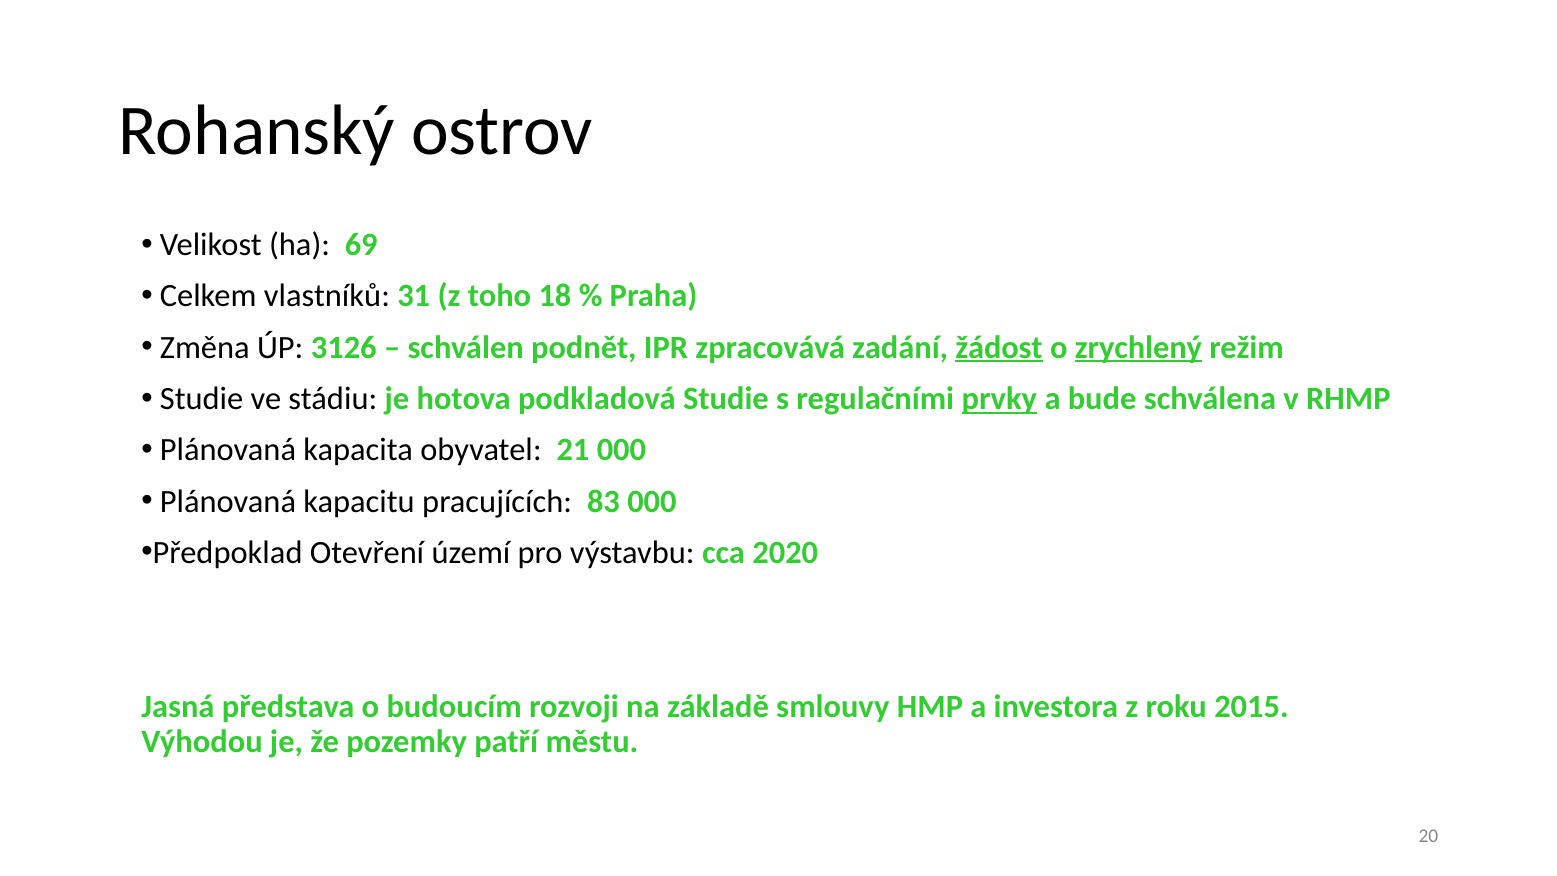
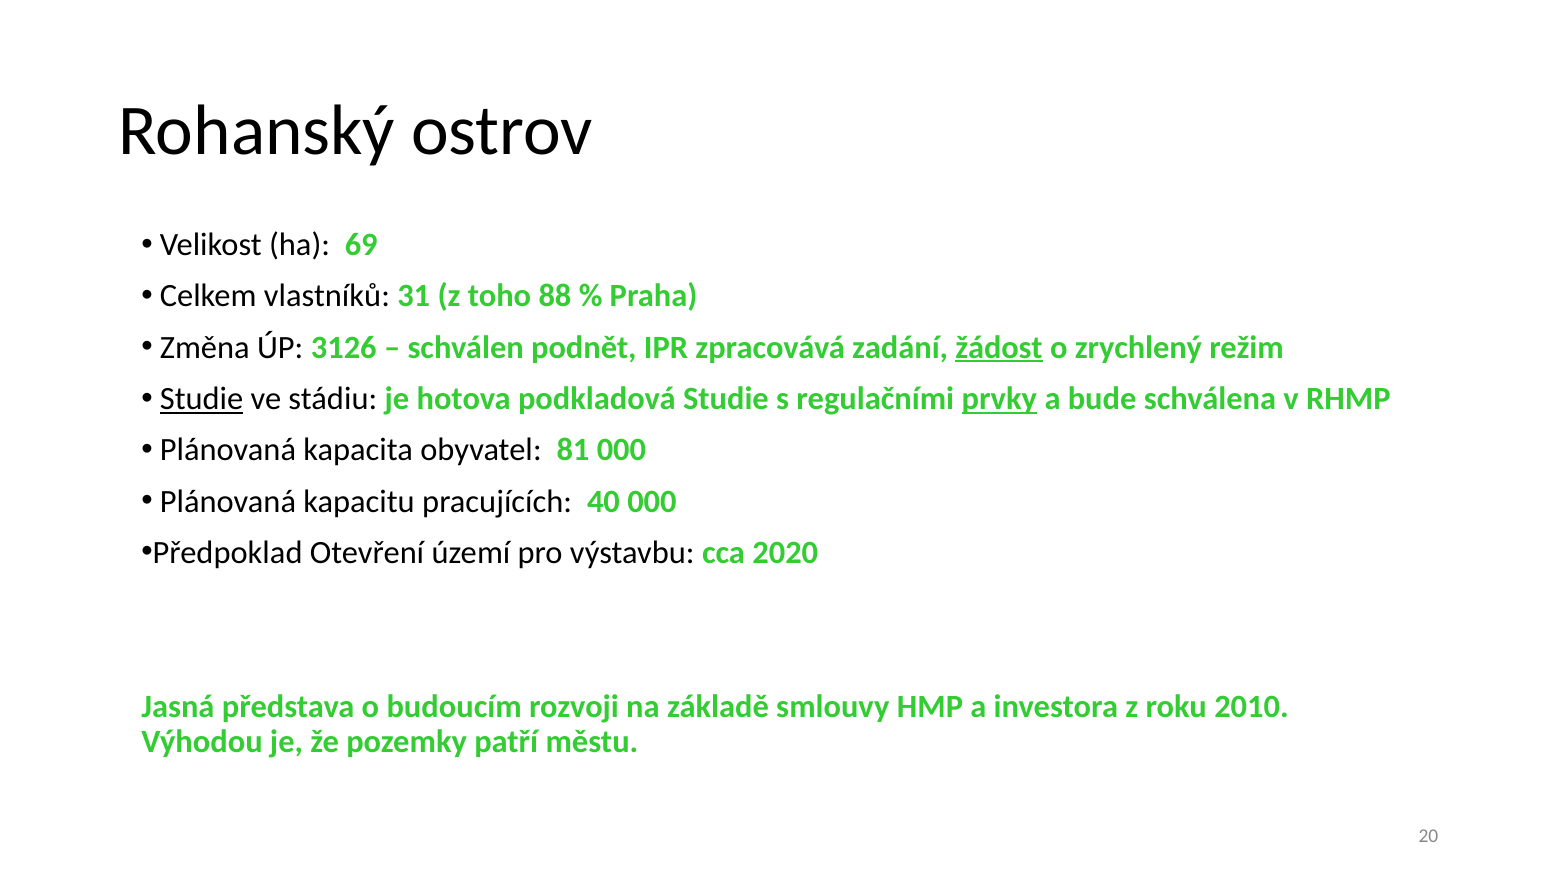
18: 18 -> 88 (555, 296)
zrychlený underline: present -> none (1138, 347)
Studie underline: none -> present (202, 399)
21: 21 -> 81 (573, 450)
83: 83 -> 40 (604, 501)
2015: 2015 -> 2010 (1251, 706)
